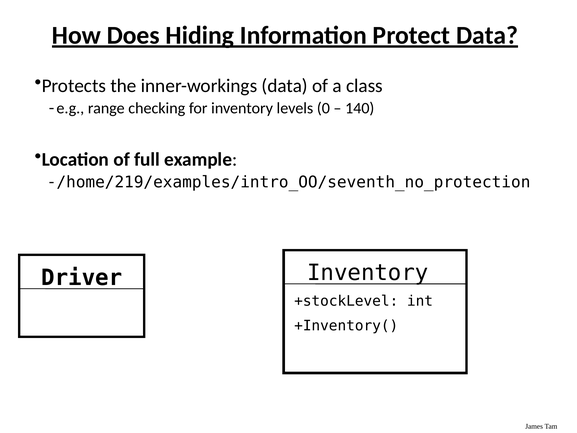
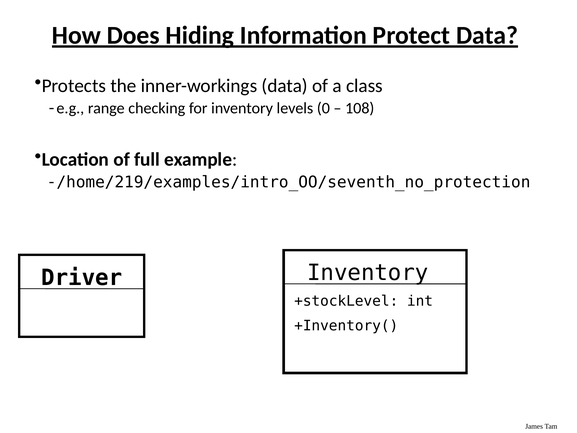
140: 140 -> 108 (360, 108)
